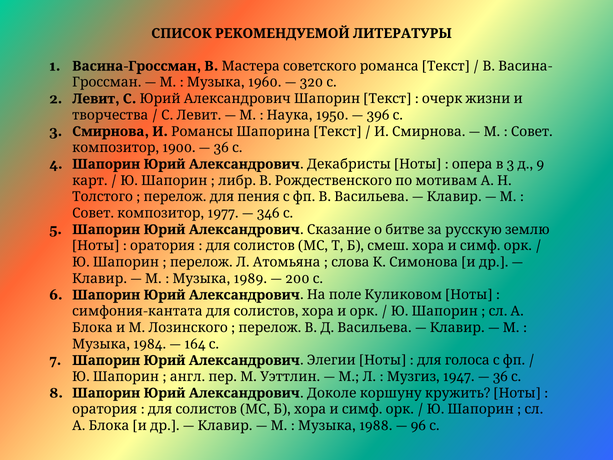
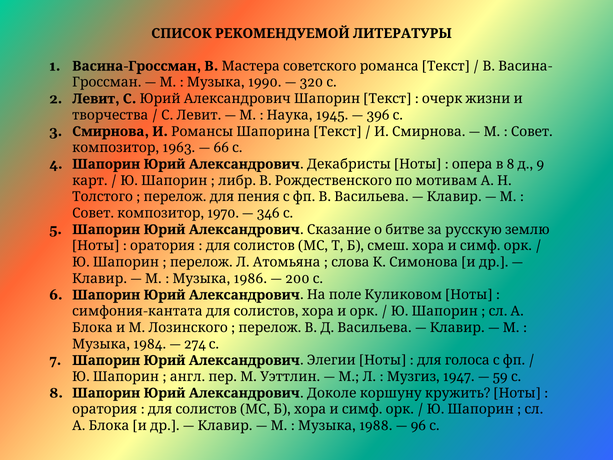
1960: 1960 -> 1990 (265, 82)
1950: 1950 -> 1945 (332, 115)
1900: 1900 -> 1963 (179, 148)
36: 36 -> 66 (221, 148)
3: 3 -> 8 (510, 164)
1977: 1977 -> 1970 (223, 213)
1989: 1989 -> 1986 (250, 279)
164: 164 -> 274 (195, 344)
36: 36 -> 59 (500, 377)
